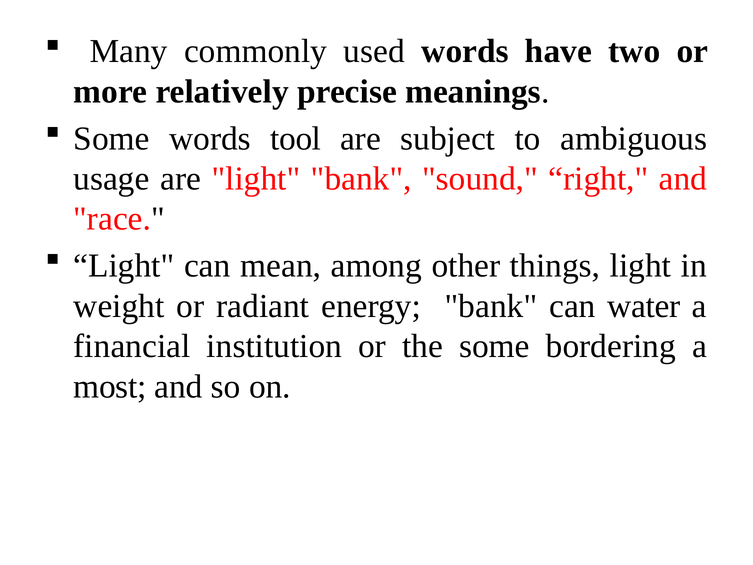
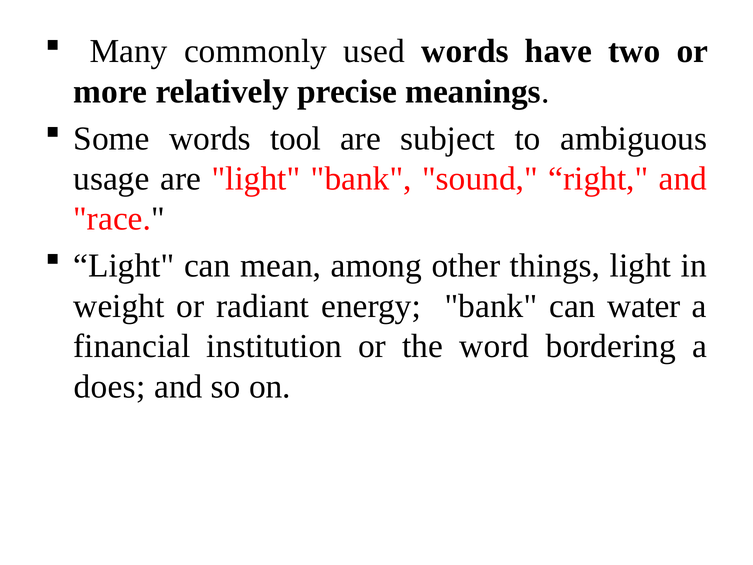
the some: some -> word (494, 346)
most: most -> does (109, 386)
